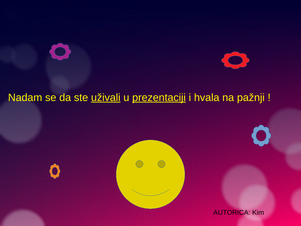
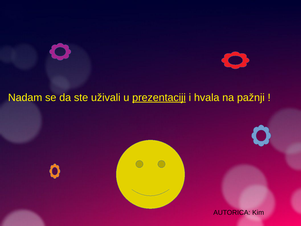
uživali underline: present -> none (106, 97)
